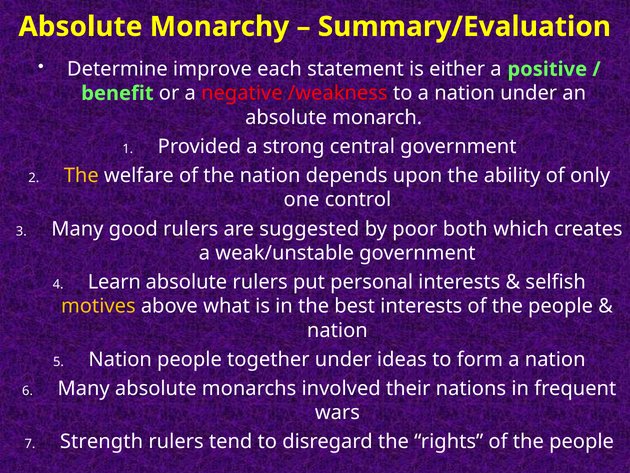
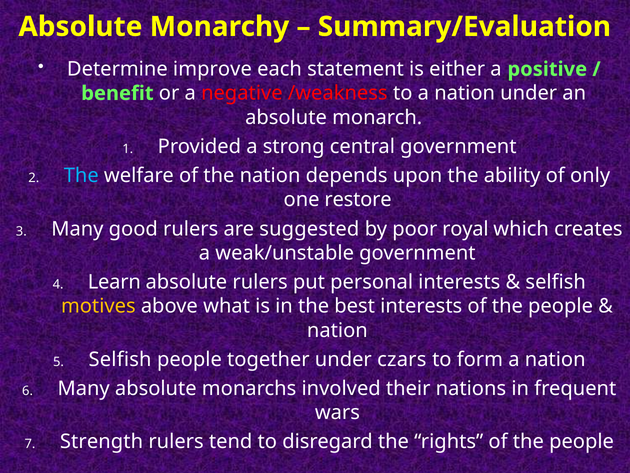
The colour: yellow -> light blue (81, 175)
control: control -> restore (358, 200)
both: both -> royal (465, 229)
Nation: Nation -> Selfish (120, 359)
ideas: ideas -> czars (402, 359)
